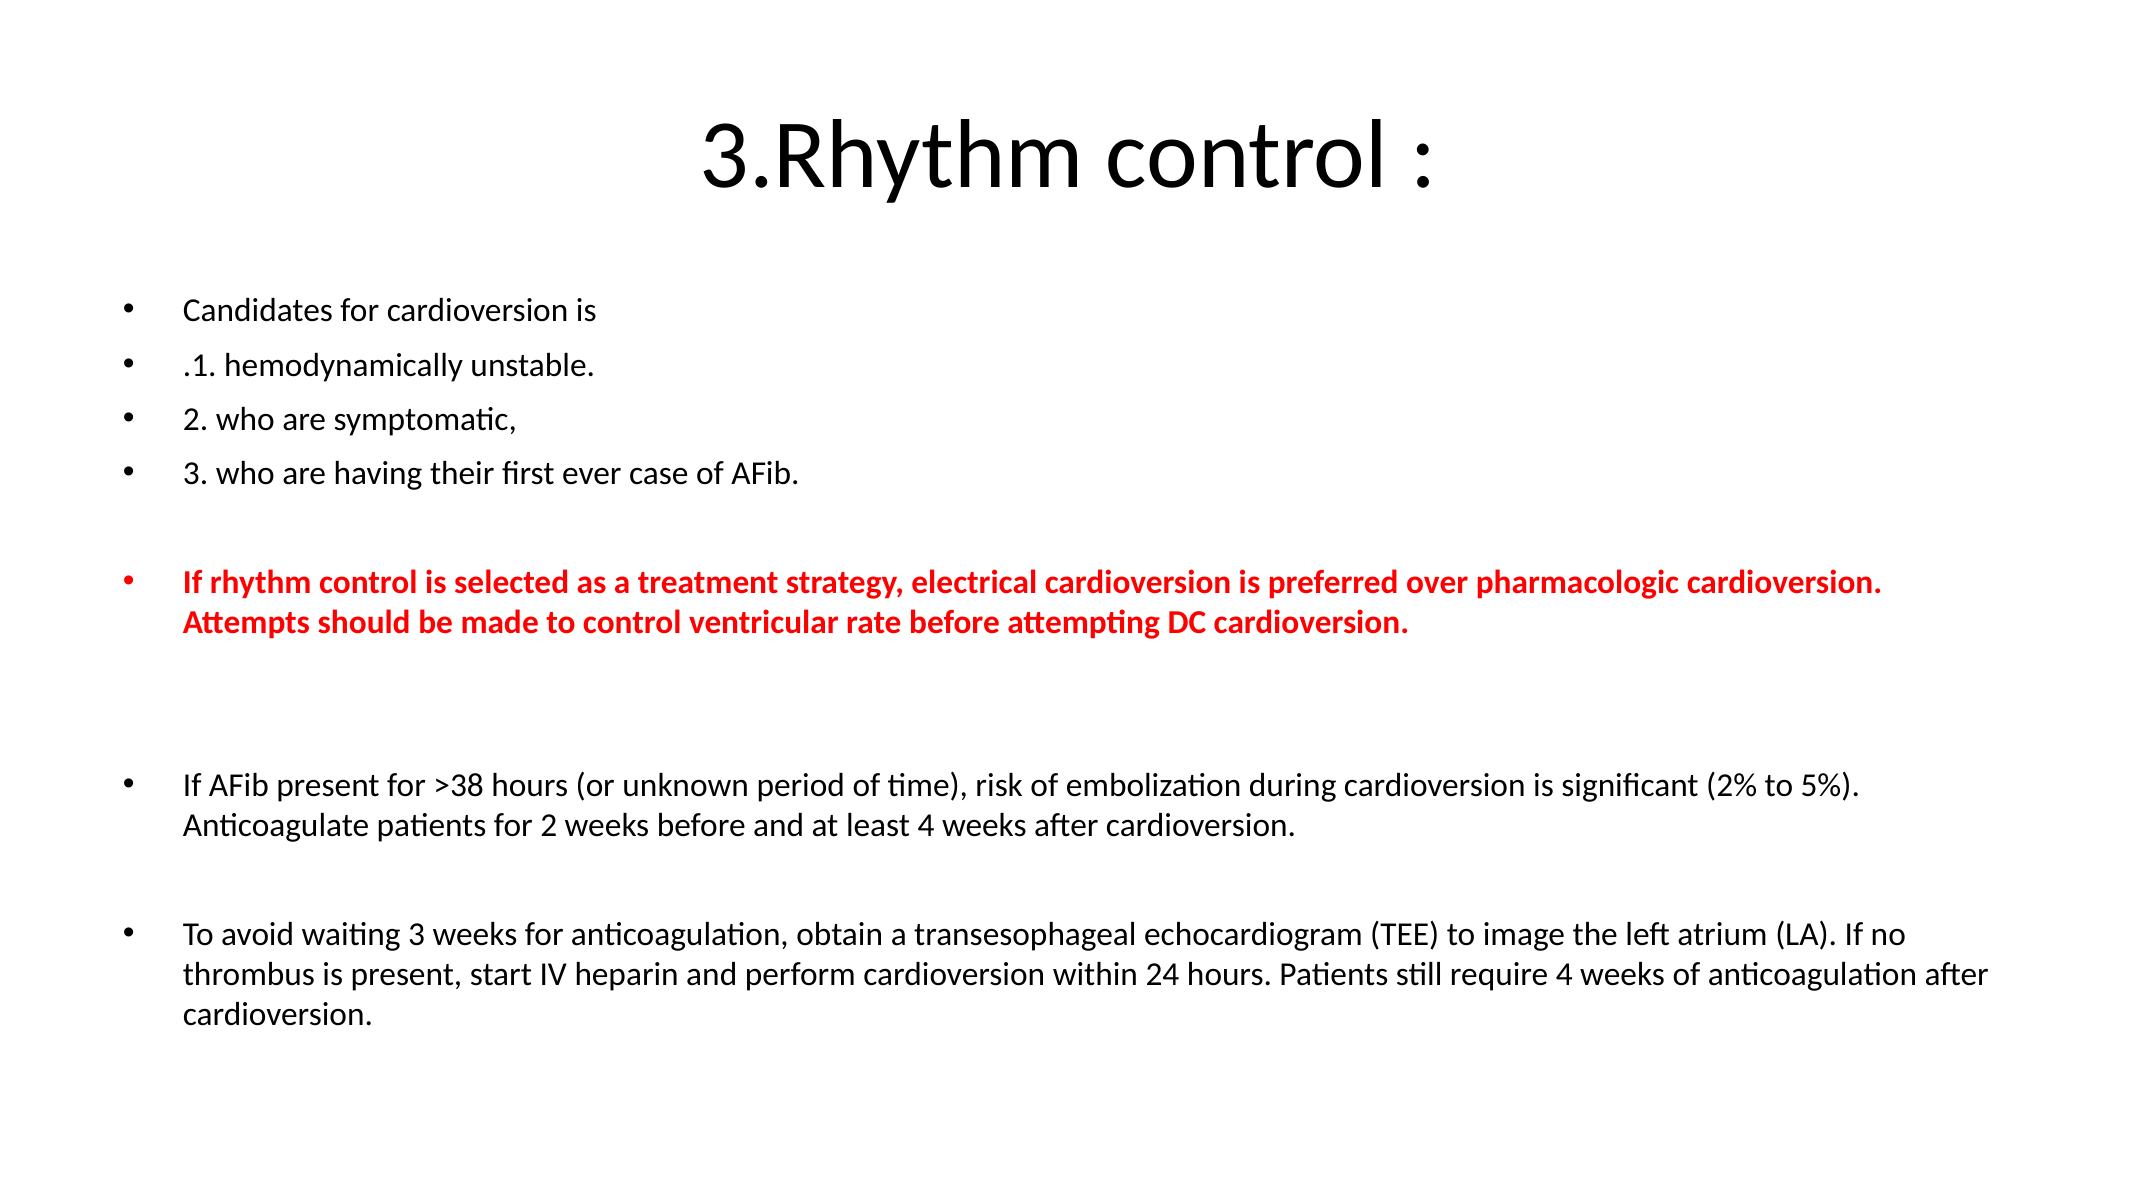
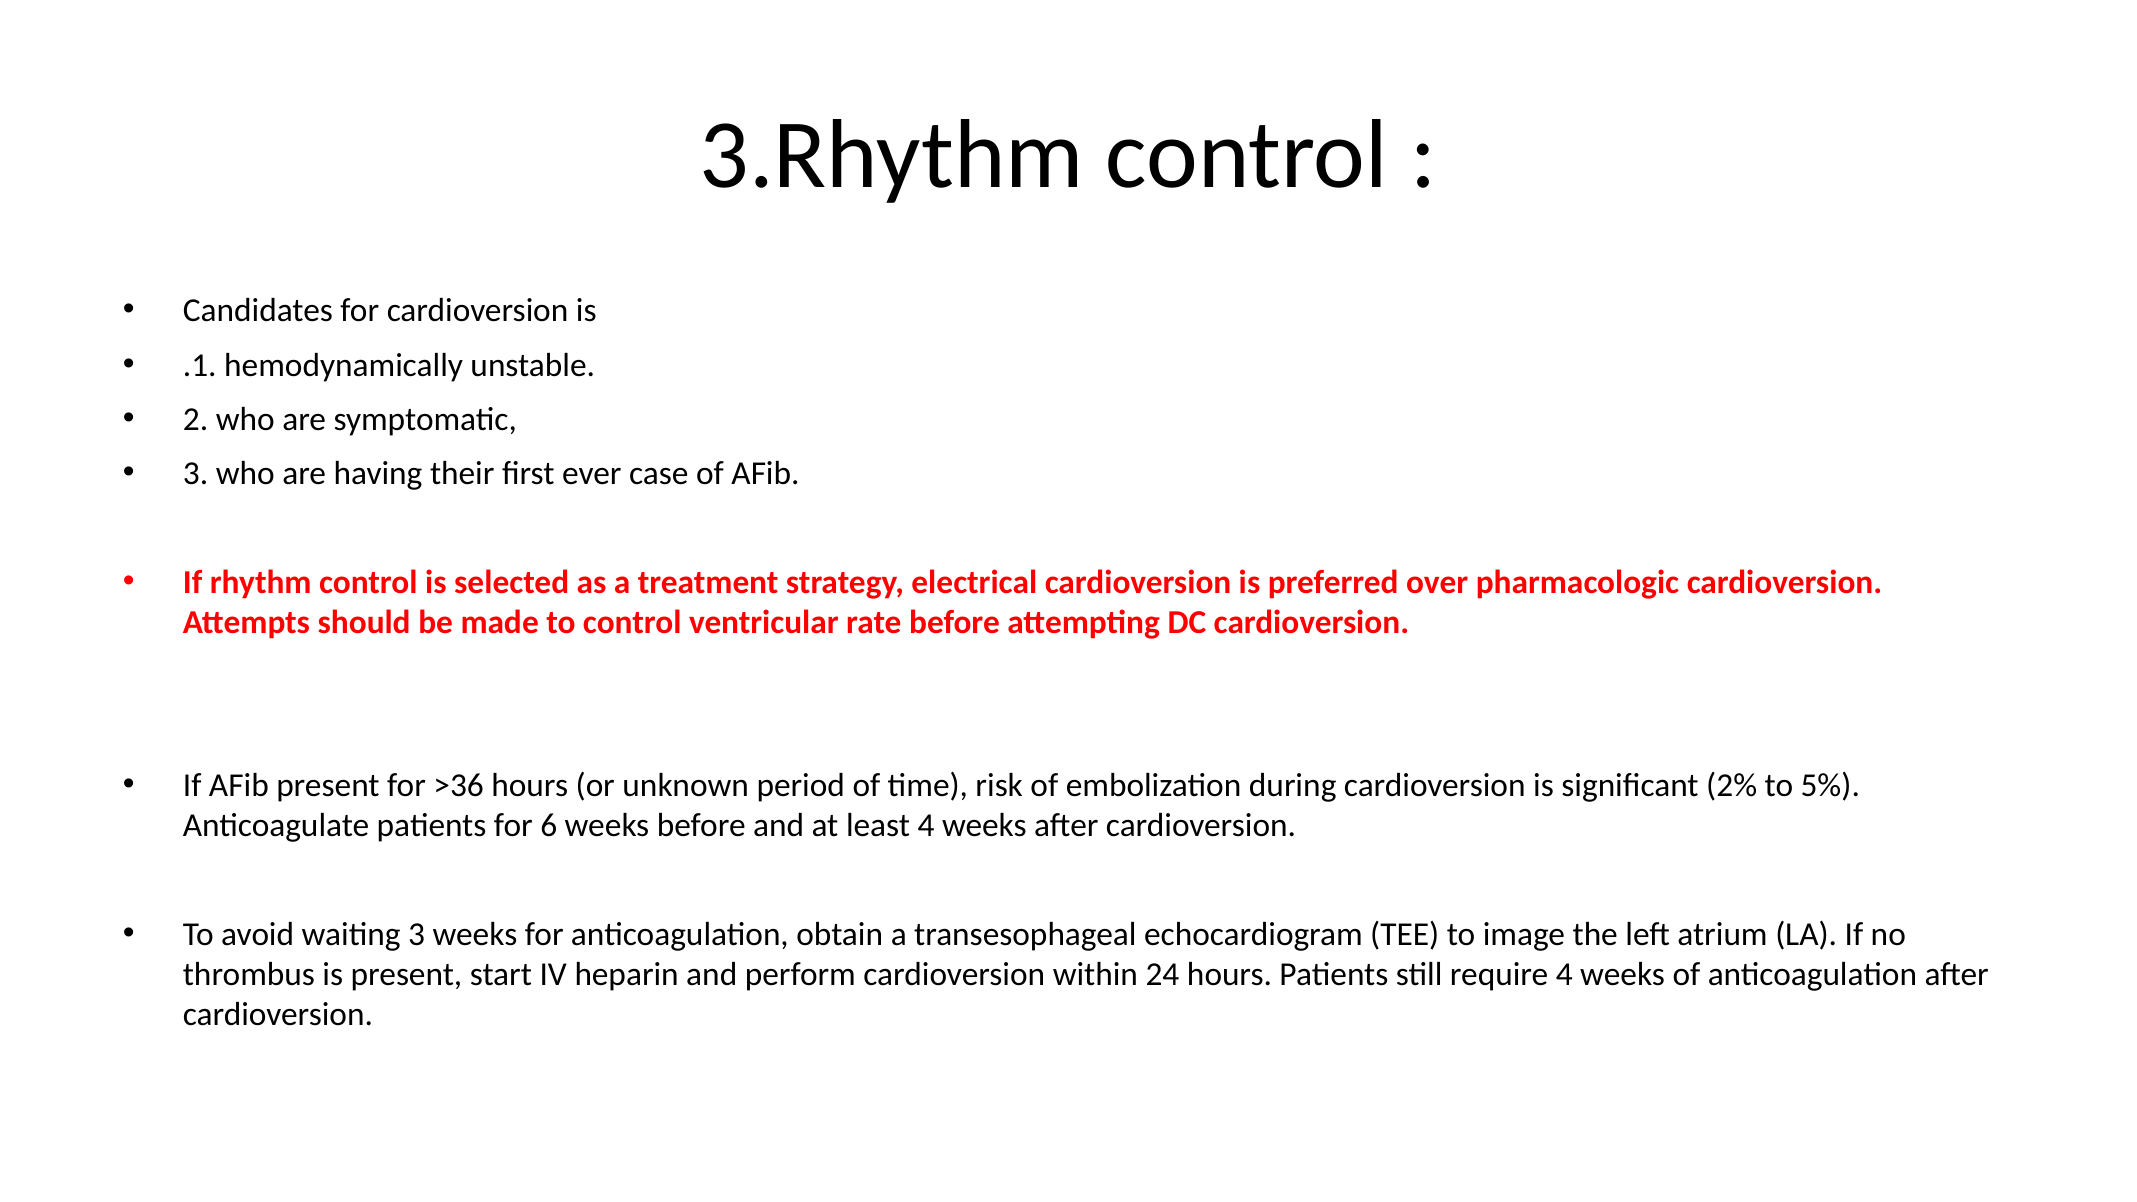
>38: >38 -> >36 (459, 786)
for 2: 2 -> 6 (549, 826)
